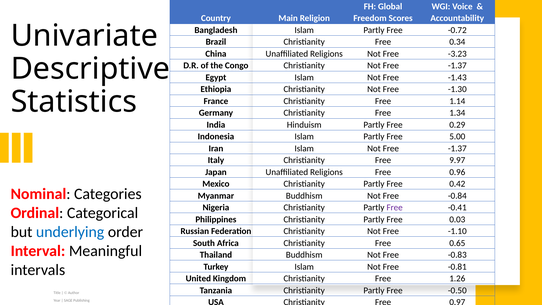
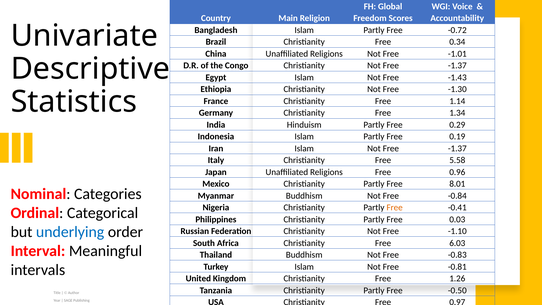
-3.23: -3.23 -> -1.01 (457, 54)
5.00: 5.00 -> 0.19 (457, 136)
9.97: 9.97 -> 5.58 (457, 160)
0.42: 0.42 -> 8.01 (457, 184)
Free colour: purple -> orange (395, 207)
0.65: 0.65 -> 6.03 (457, 243)
